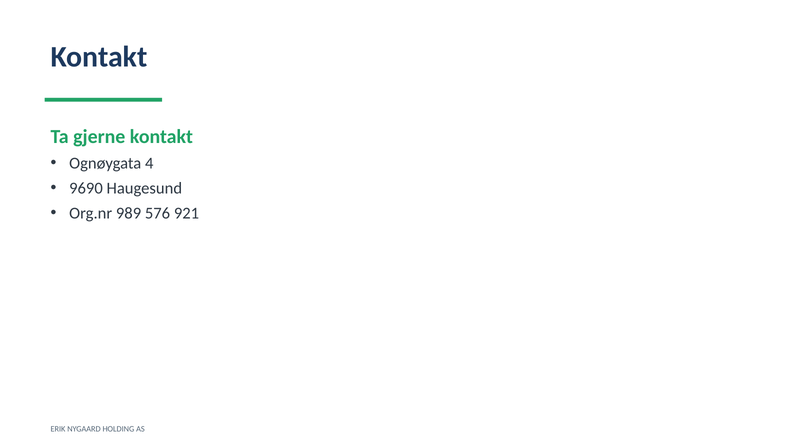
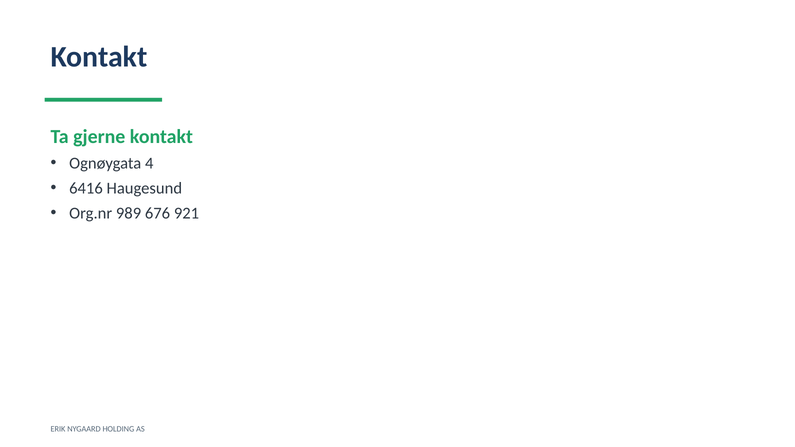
9690: 9690 -> 6416 (86, 188)
576: 576 -> 676 (157, 213)
